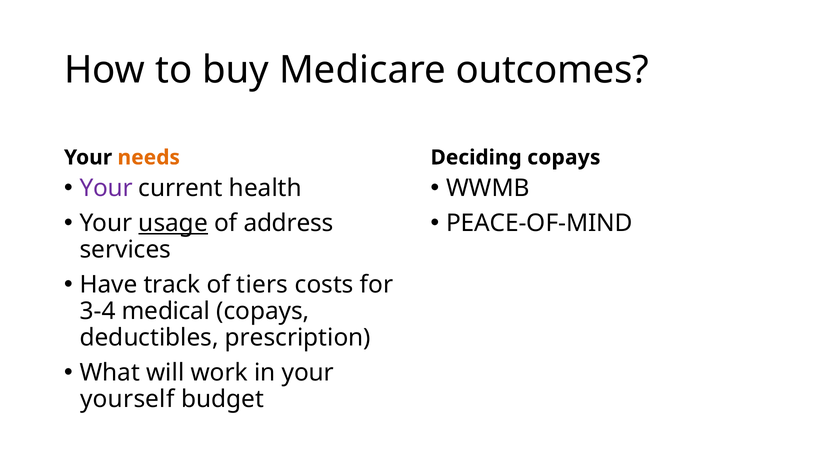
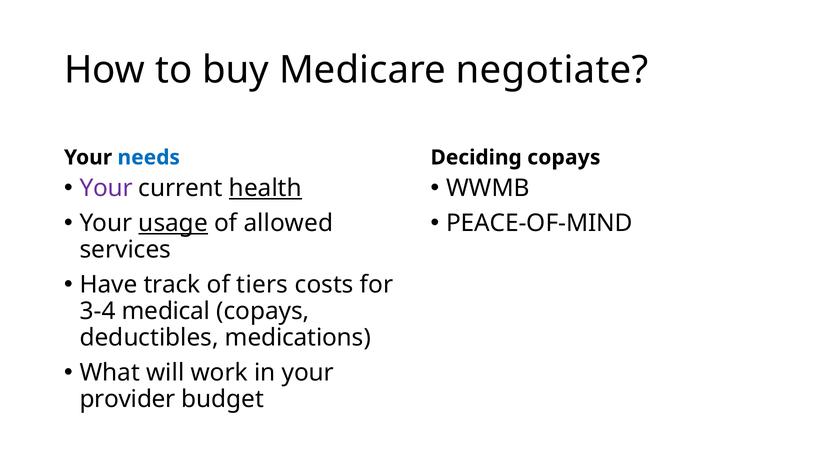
outcomes: outcomes -> negotiate (552, 70)
needs colour: orange -> blue (149, 158)
health underline: none -> present (265, 188)
address: address -> allowed (288, 224)
prescription: prescription -> medications (298, 338)
yourself: yourself -> provider (128, 399)
